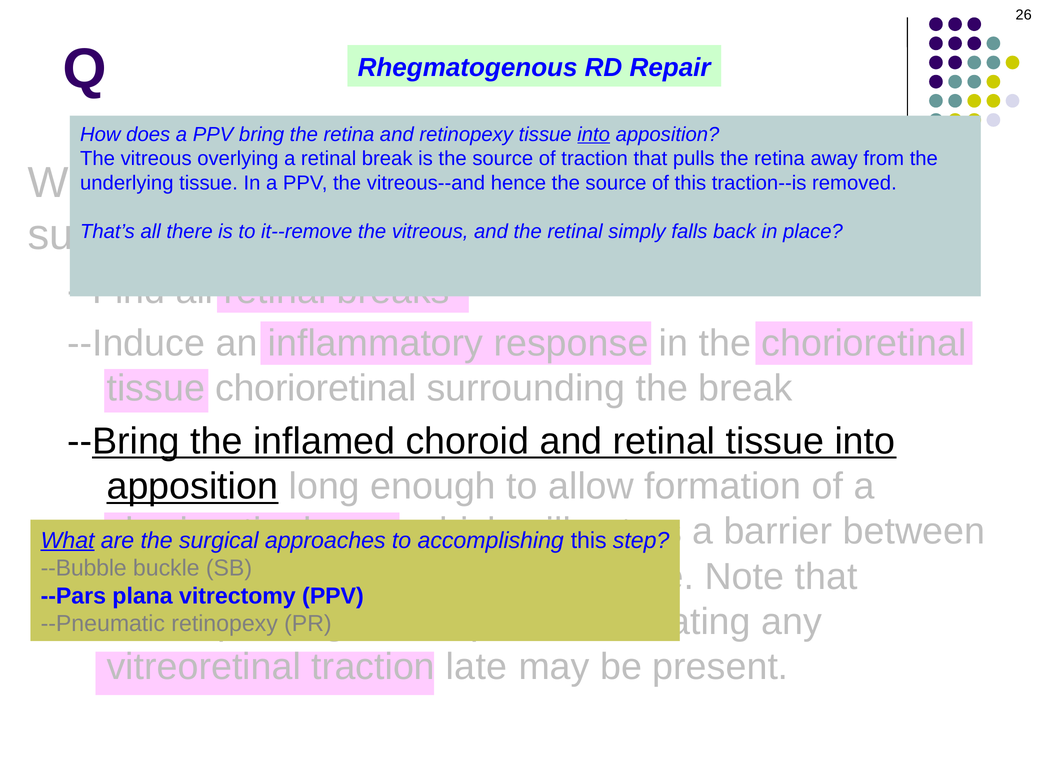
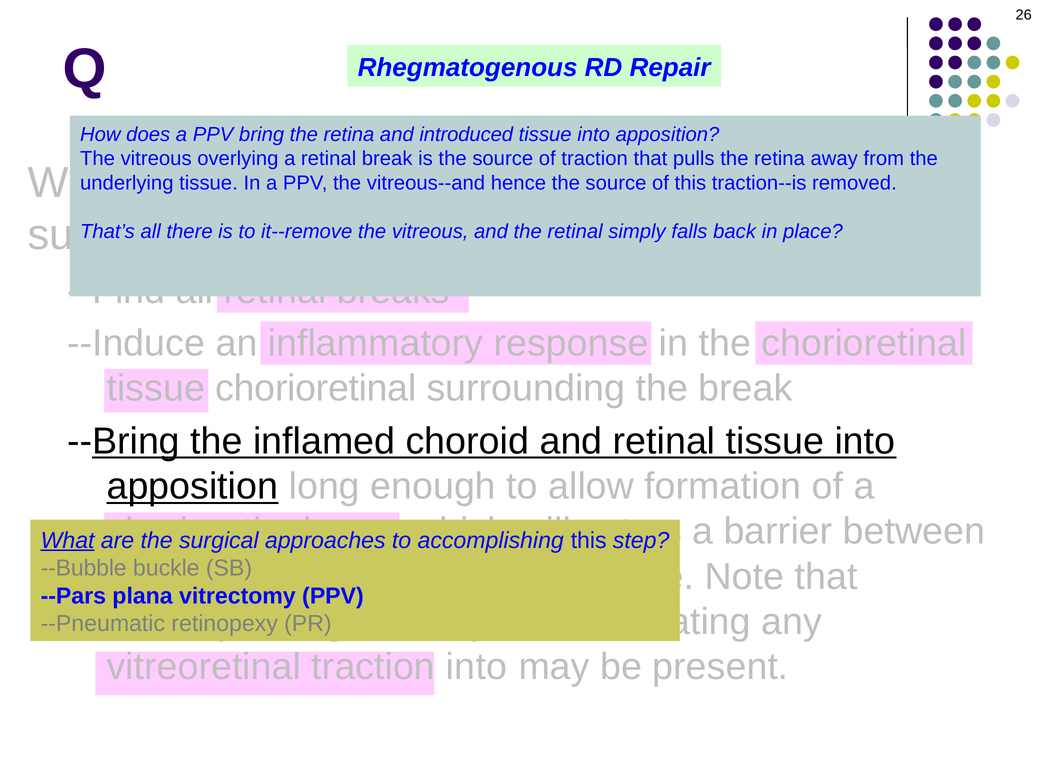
and retinopexy: retinopexy -> introduced (466, 134)
into underline: present -> none (594, 134)
traction late: late -> into (477, 666)
